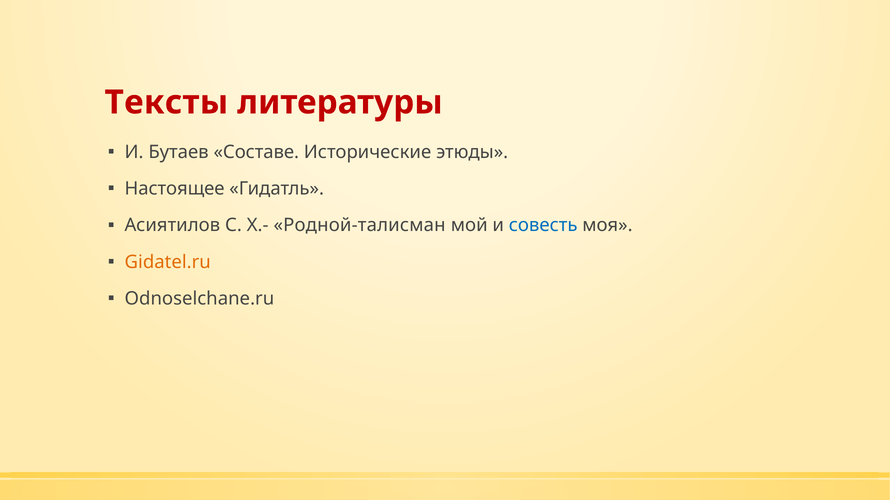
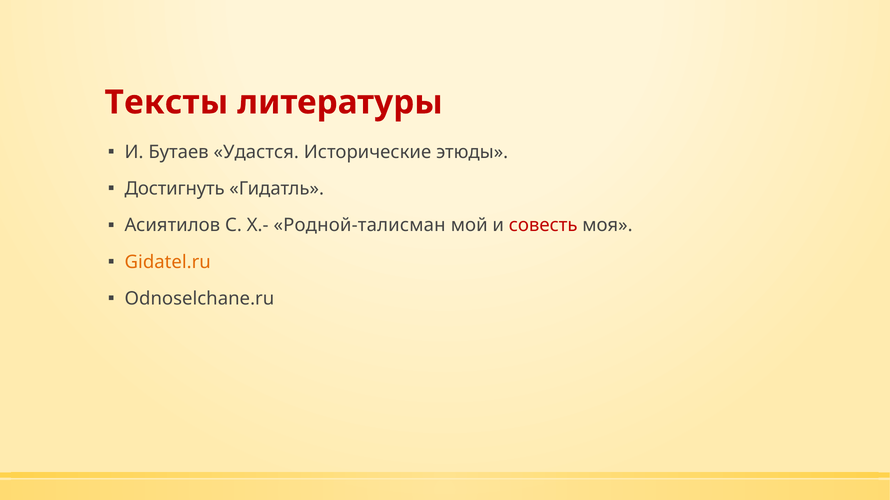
Составе: Составе -> Удастся (256, 152)
Настоящее: Настоящее -> Достигнуть (175, 189)
совесть colour: blue -> red (543, 226)
